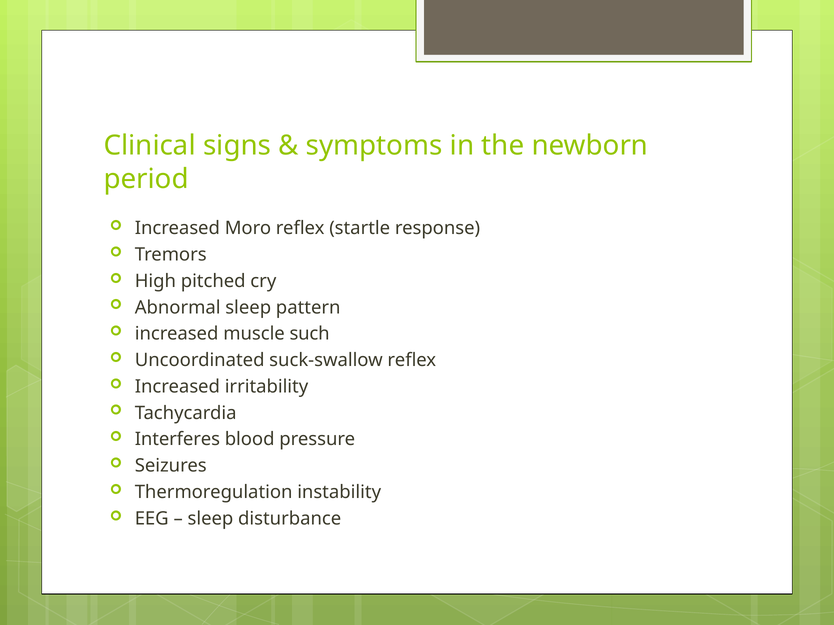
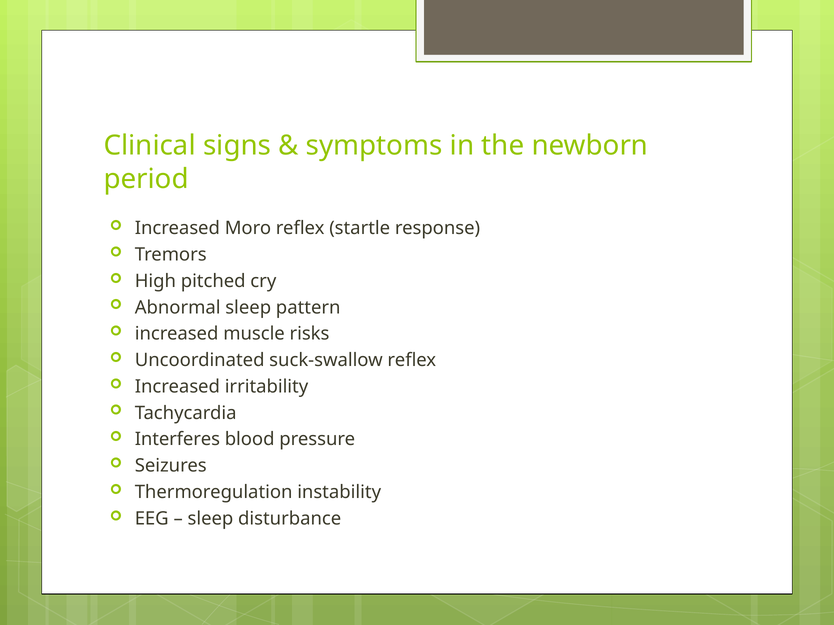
such: such -> risks (310, 334)
